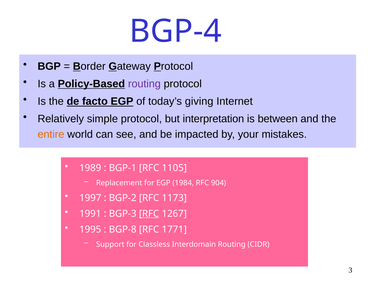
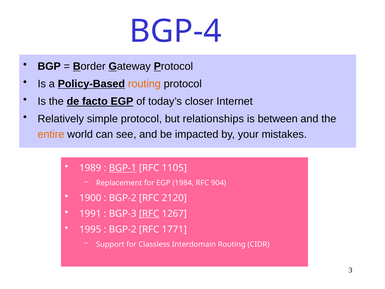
routing colour: purple -> orange (144, 84)
giving: giving -> closer (199, 101)
interpretation: interpretation -> relationships (213, 119)
BGP-1 underline: none -> present (123, 168)
1997: 1997 -> 1900 (90, 198)
1173: 1173 -> 2120 (174, 198)
BGP-8: BGP-8 -> BGP-2 (123, 229)
